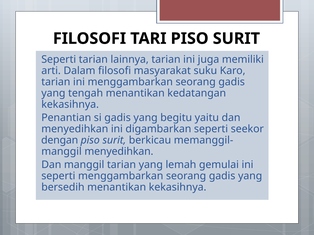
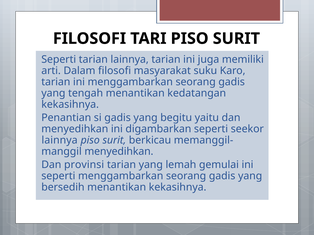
dengan: dengan -> lainnya (60, 141)
Dan manggil: manggil -> provinsi (84, 165)
